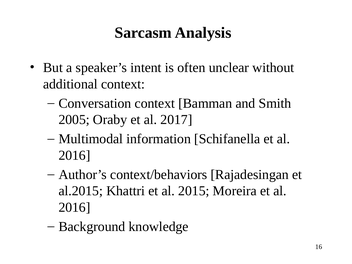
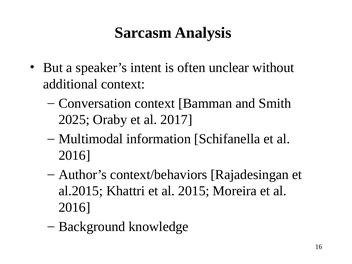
2005: 2005 -> 2025 (74, 120)
